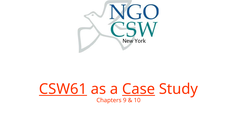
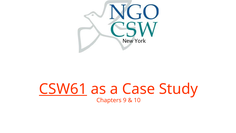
Case underline: present -> none (139, 89)
